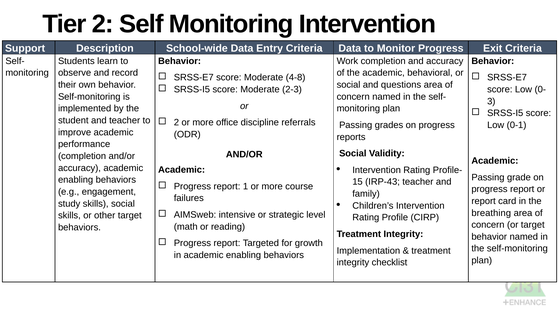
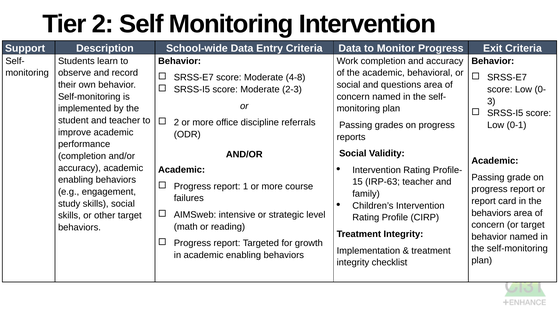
IRP-43: IRP-43 -> IRP-63 (383, 182)
breathing: breathing -> behaviors (491, 213)
